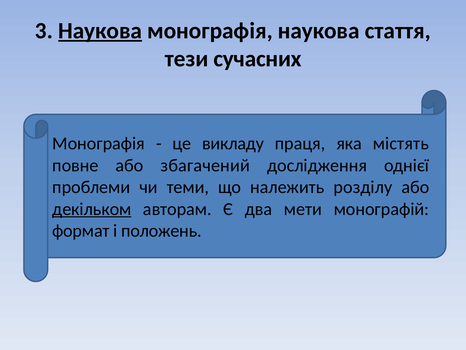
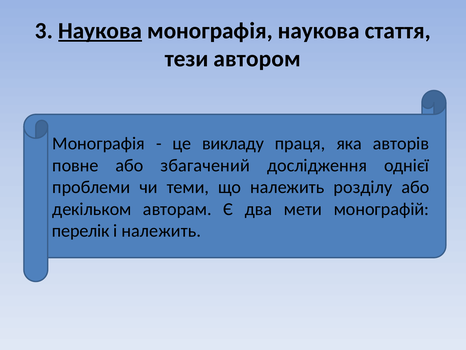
сучасних: сучасних -> автором (257, 59)
містять: містять -> авторів (401, 143)
декільком underline: present -> none (92, 209)
формат: формат -> перелік (81, 231)
і положень: положень -> належить (161, 231)
